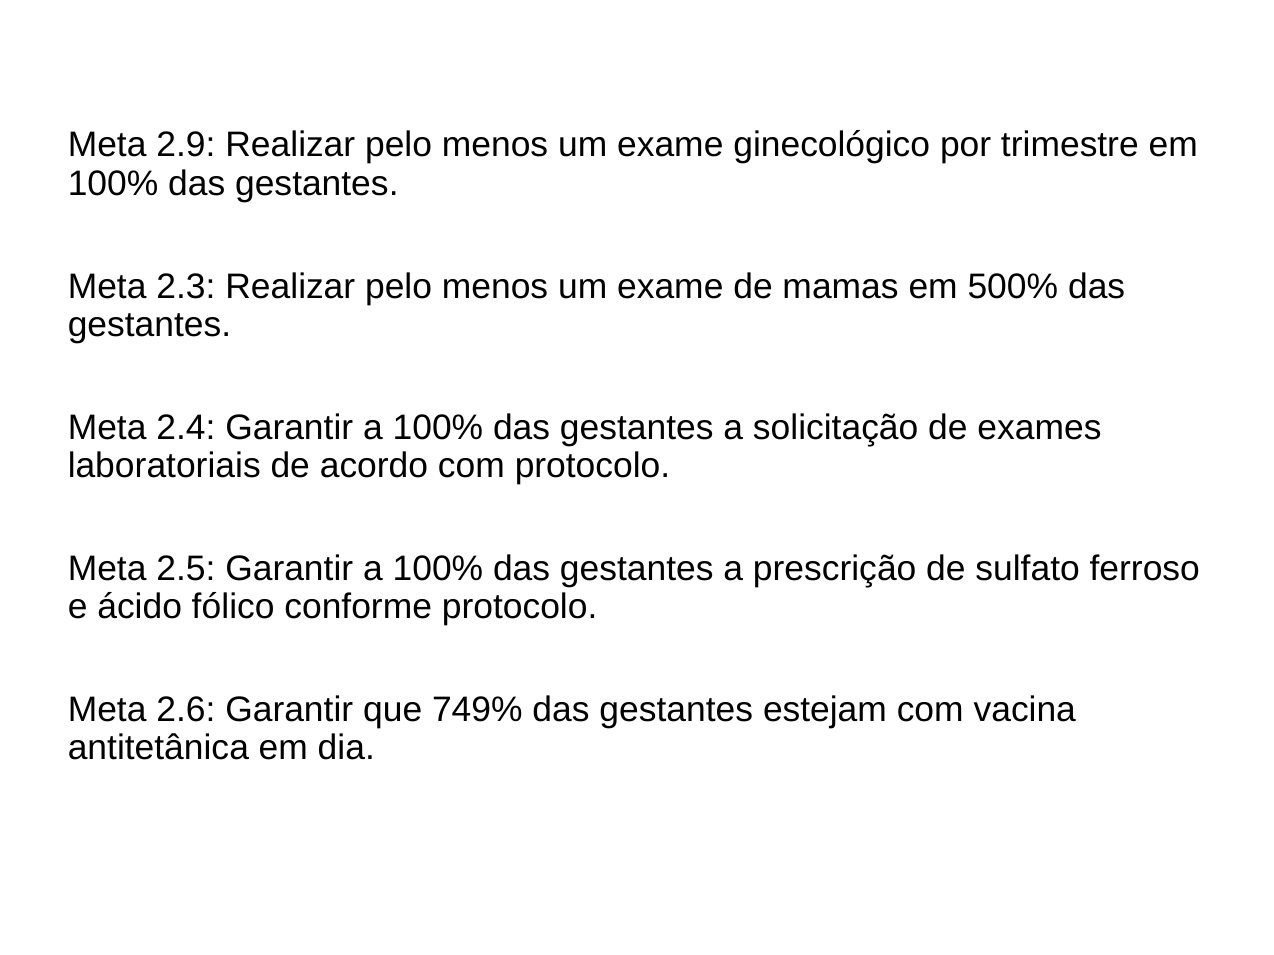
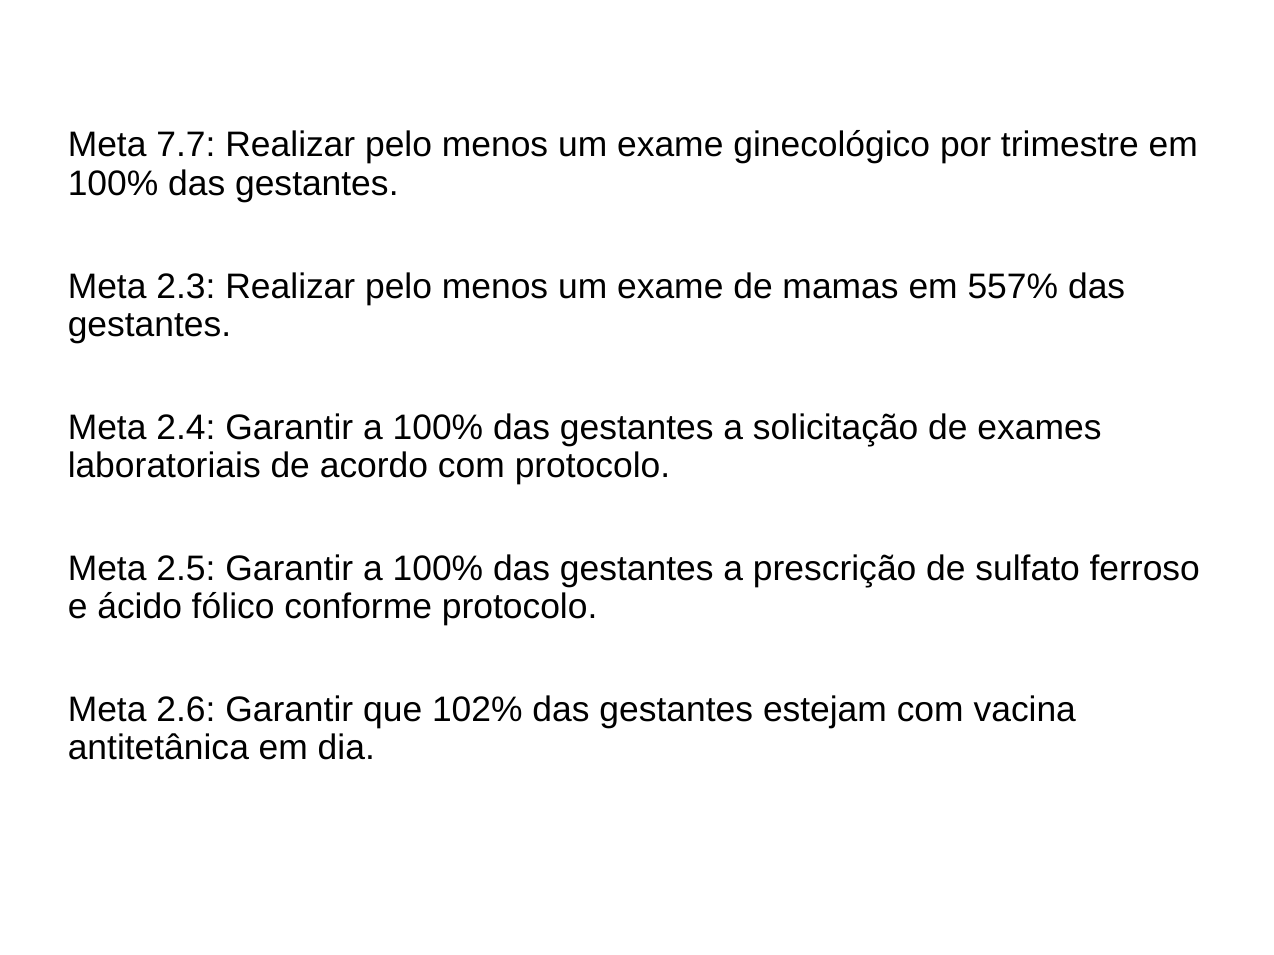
2.9: 2.9 -> 7.7 (186, 145)
500%: 500% -> 557% (1013, 287)
749%: 749% -> 102% (477, 710)
